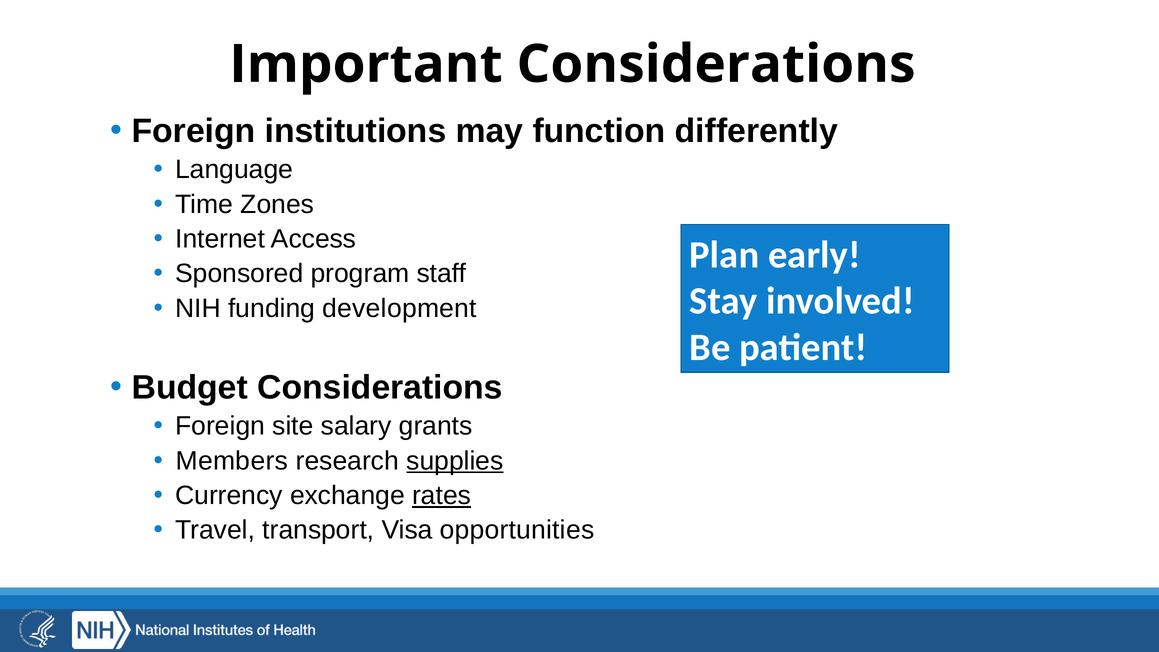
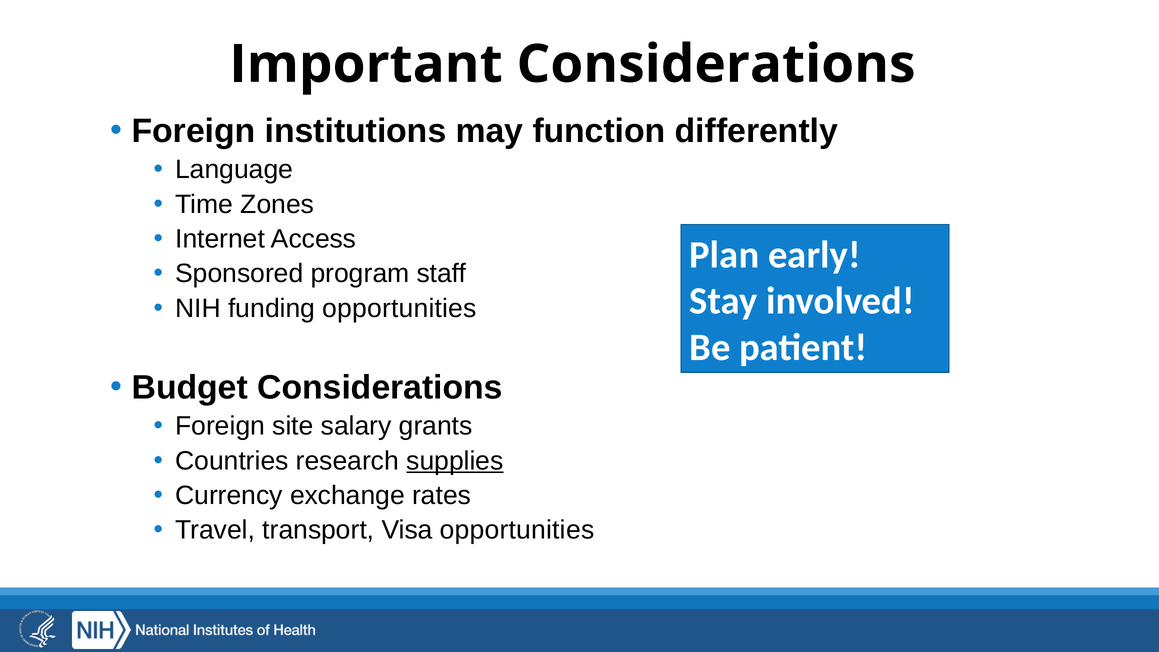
funding development: development -> opportunities (400, 308)
Members: Members -> Countries (232, 461)
rates underline: present -> none (442, 495)
